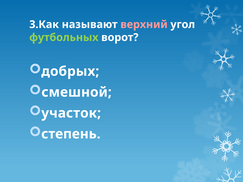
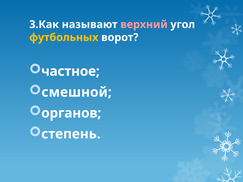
футбольных colour: light green -> yellow (64, 37)
добрых: добрых -> частное (70, 71)
участок: участок -> органов (71, 113)
